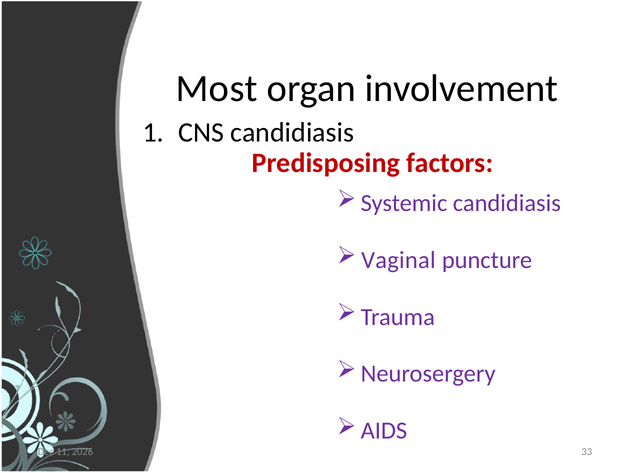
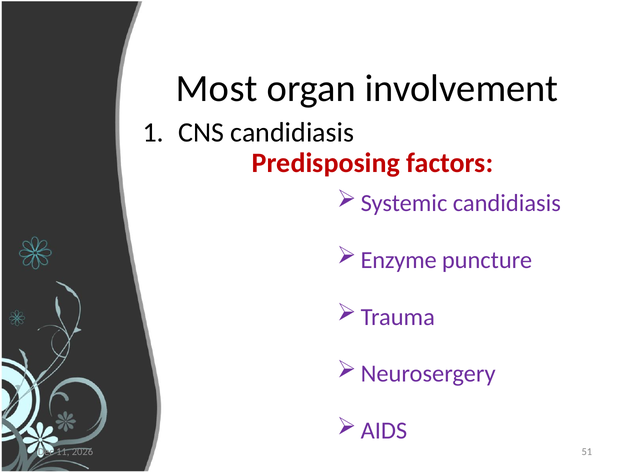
Vaginal: Vaginal -> Enzyme (399, 260)
33: 33 -> 51 (587, 451)
